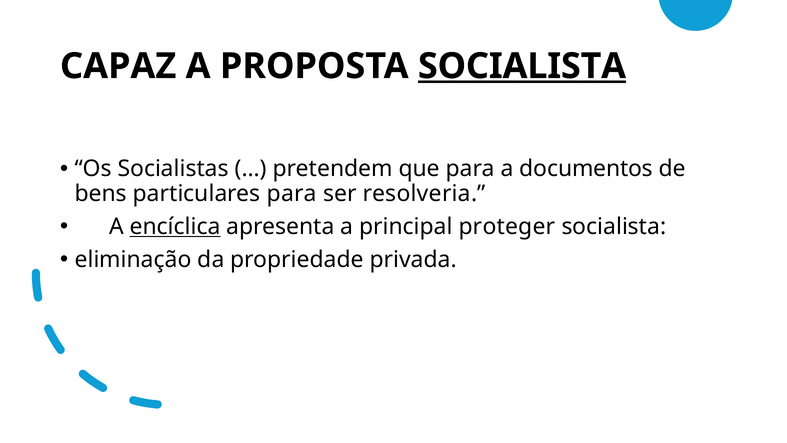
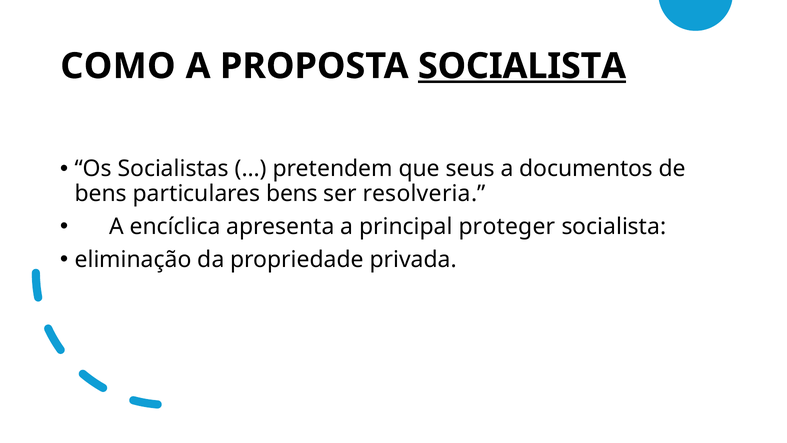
CAPAZ: CAPAZ -> COMO (118, 66)
que para: para -> seus (470, 169)
particulares para: para -> bens (292, 193)
encíclica underline: present -> none (175, 226)
